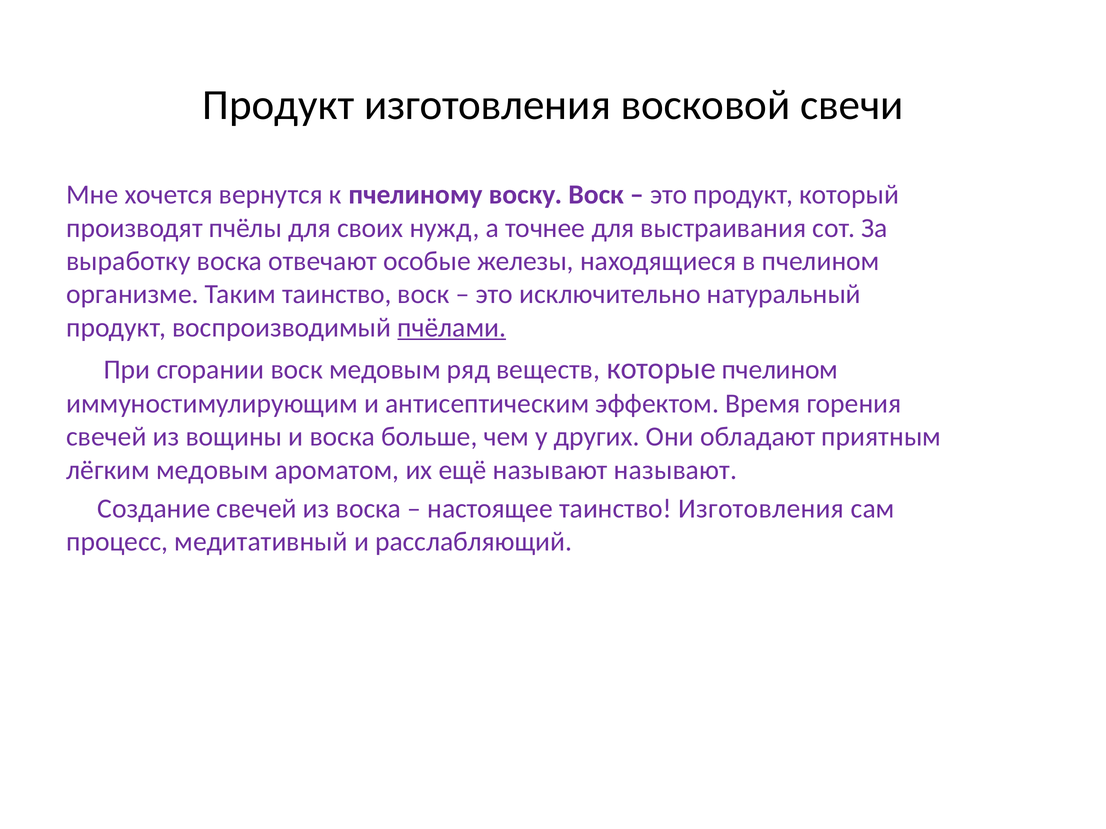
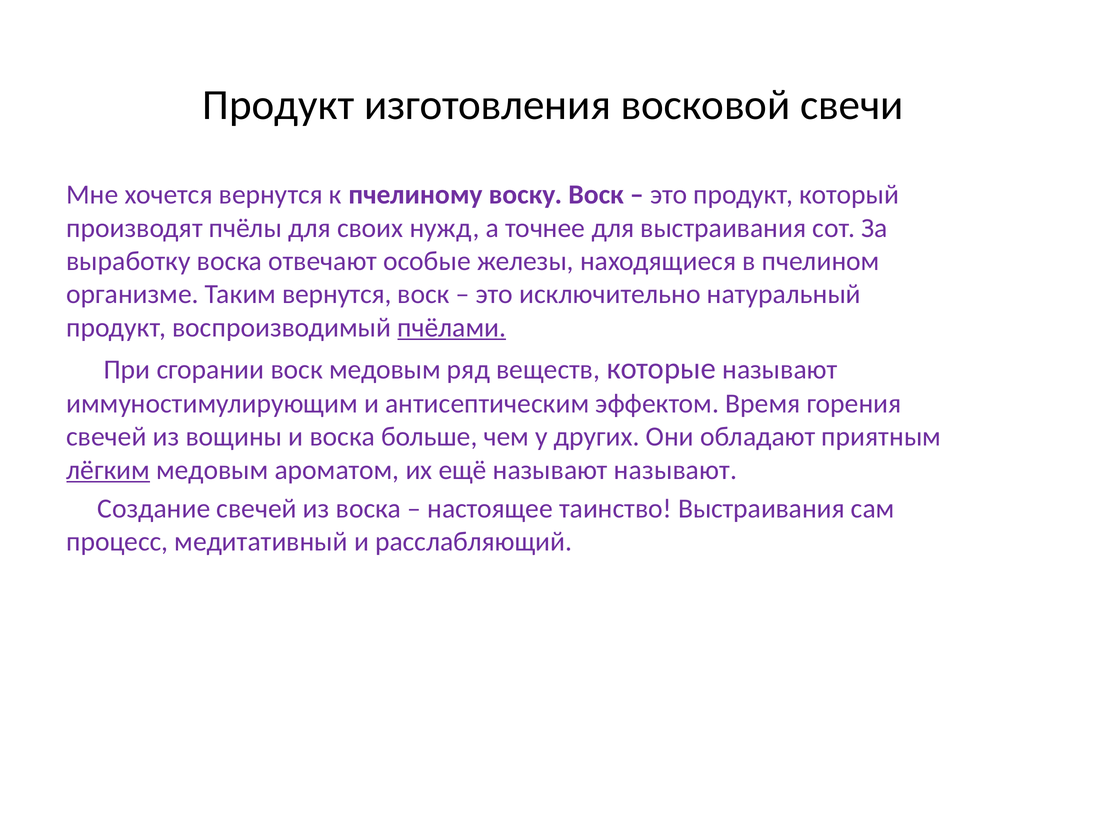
Таким таинство: таинство -> вернутся (337, 294)
которые пчелином: пчелином -> называют (780, 370)
лёгким underline: none -> present (108, 470)
таинство Изготовления: Изготовления -> Выстраивания (761, 509)
